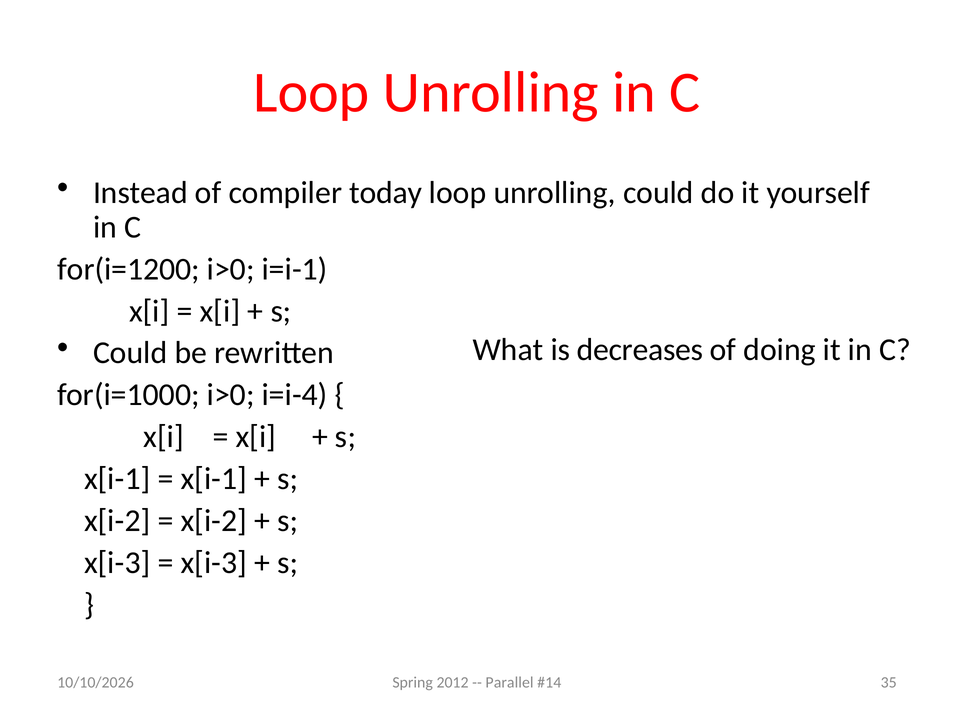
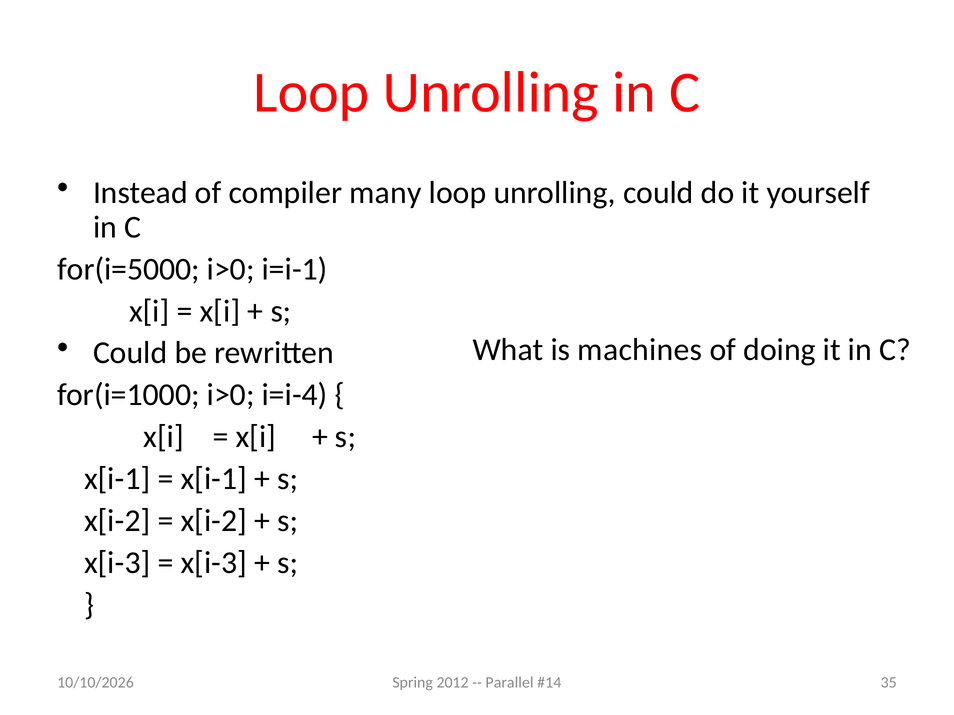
today: today -> many (385, 193)
for(i=1200: for(i=1200 -> for(i=5000 (129, 269)
decreases: decreases -> machines (640, 350)
